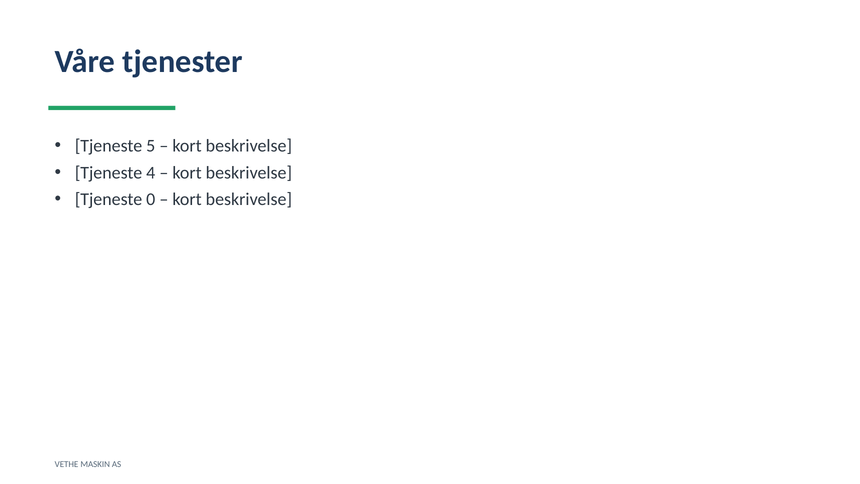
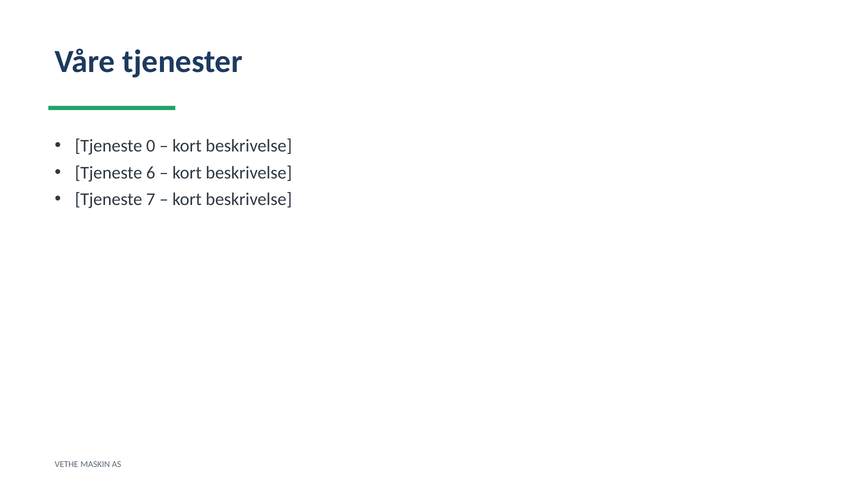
5: 5 -> 0 (151, 146)
4: 4 -> 6 (151, 173)
0: 0 -> 7 (151, 199)
